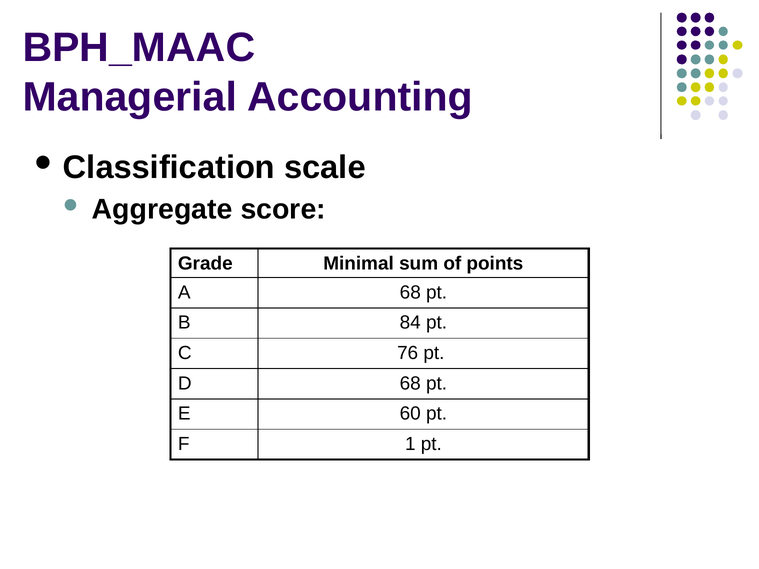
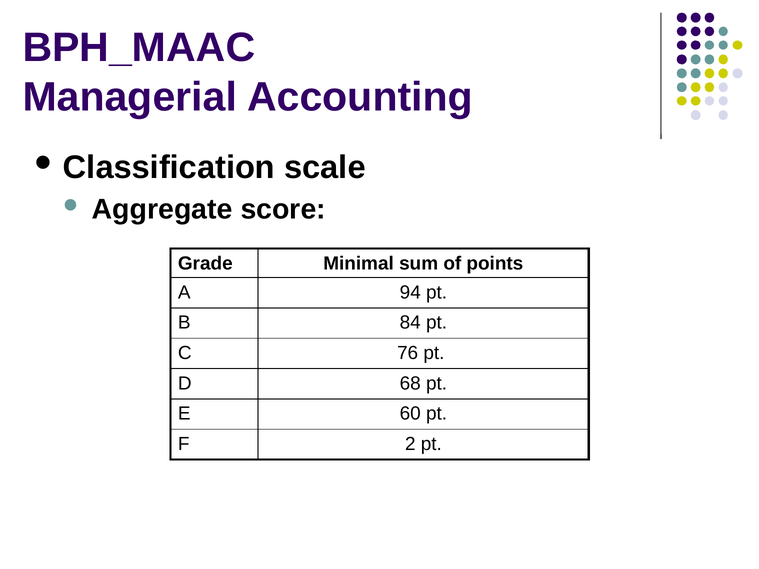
A 68: 68 -> 94 (410, 292)
1: 1 -> 2 (410, 444)
